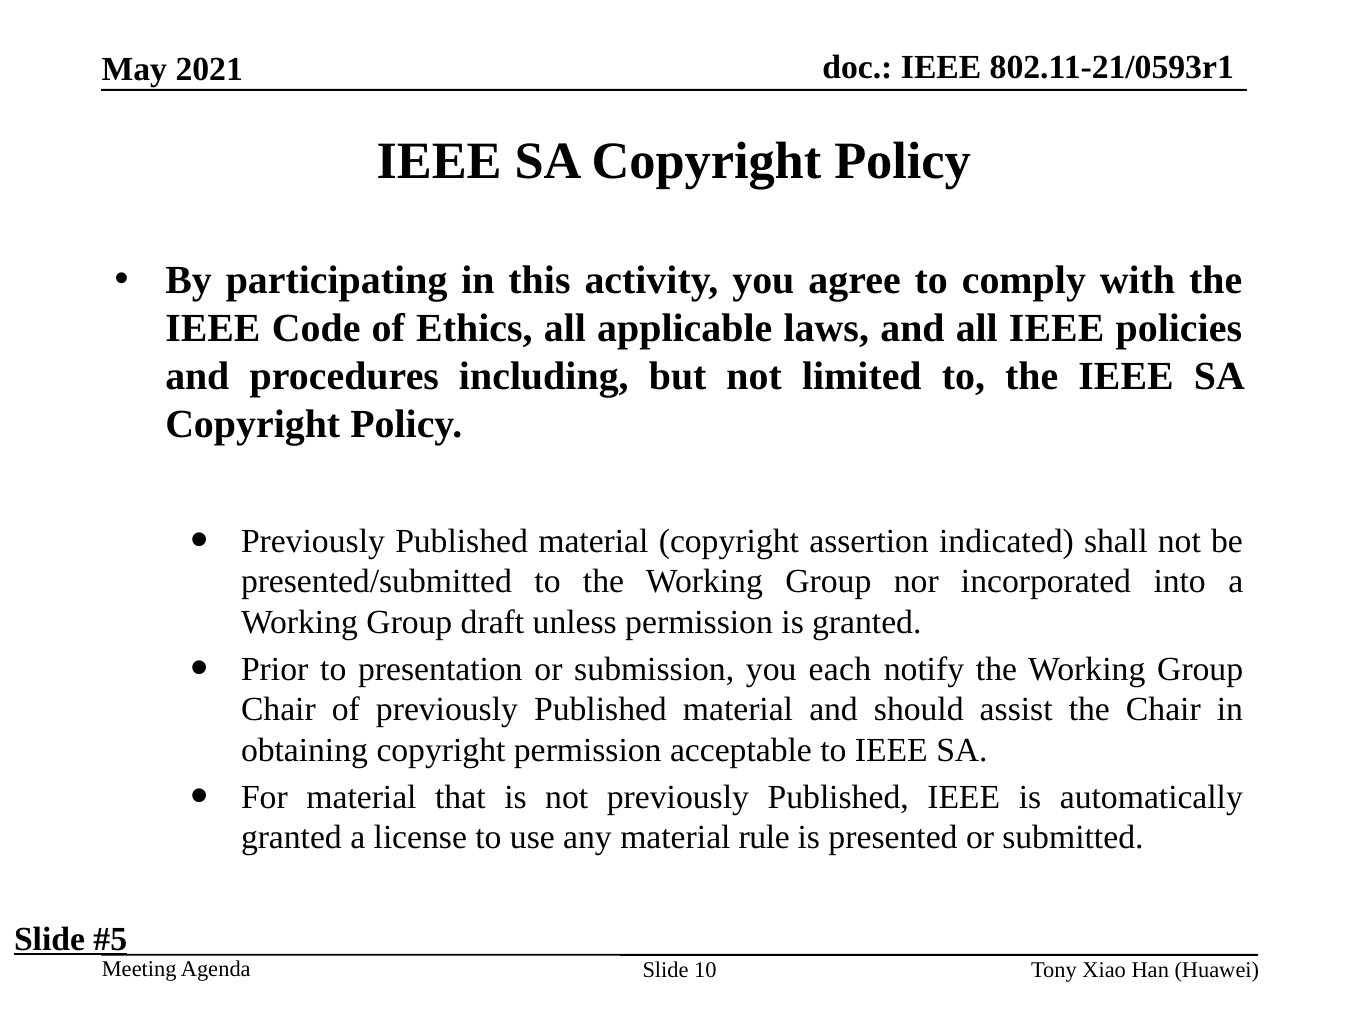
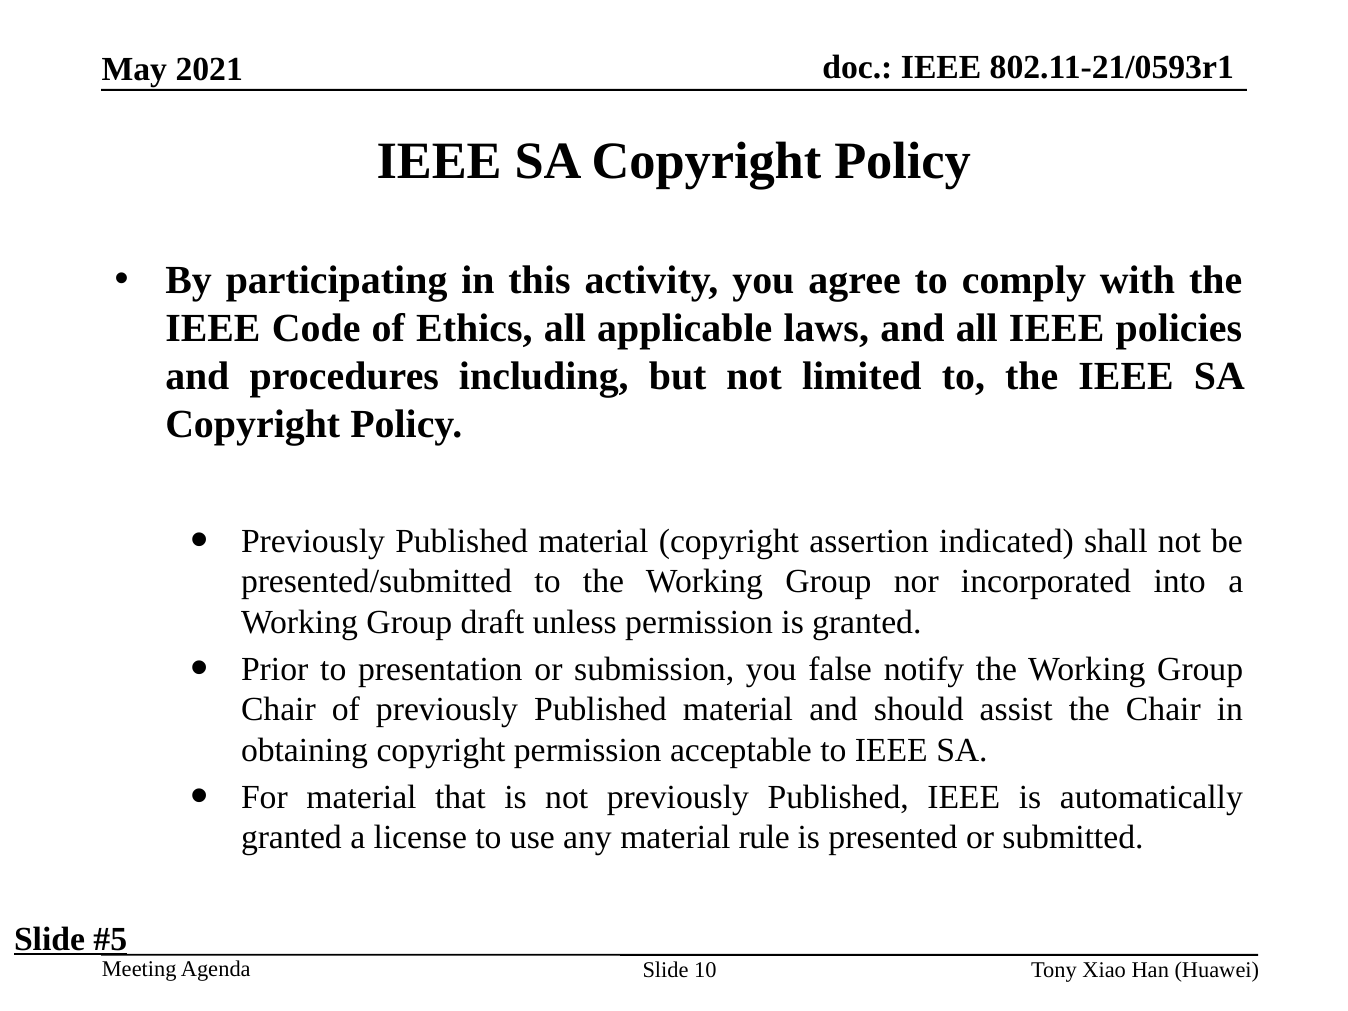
each: each -> false (840, 669)
